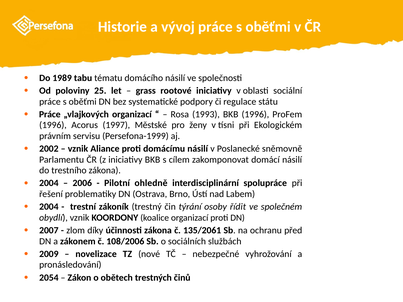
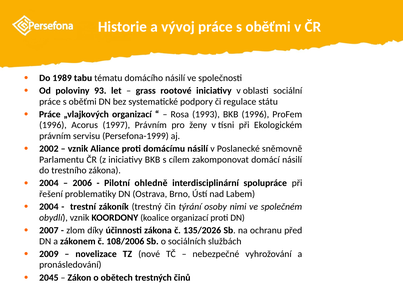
25: 25 -> 93 (100, 91)
1997 Městské: Městské -> Právním (151, 125)
řídit: řídit -> nimi (238, 207)
135/2061: 135/2061 -> 135/2026 (202, 231)
2054: 2054 -> 2045 (49, 278)
